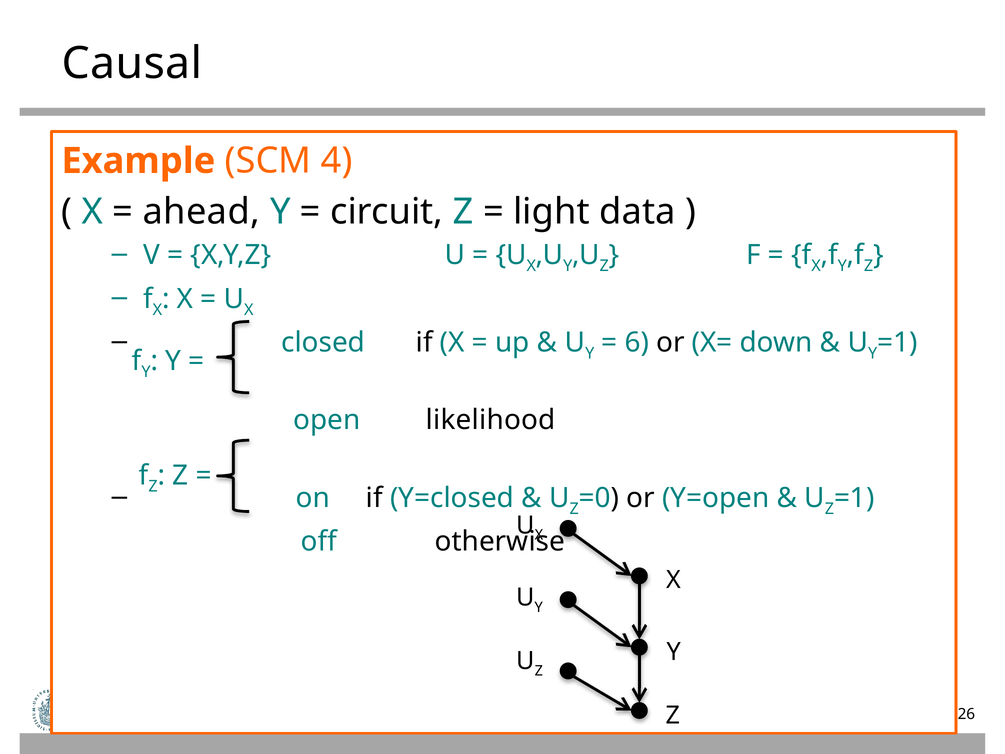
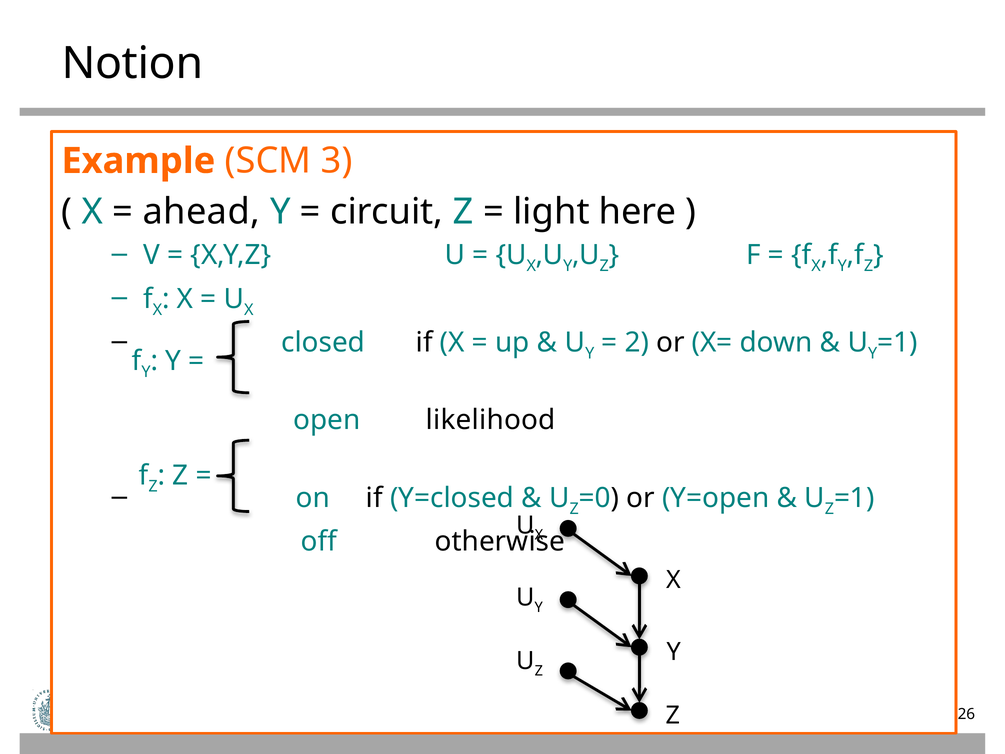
Causal: Causal -> Notion (132, 64)
4: 4 -> 3 (337, 161)
data: data -> here (638, 212)
6: 6 -> 2 (637, 342)
